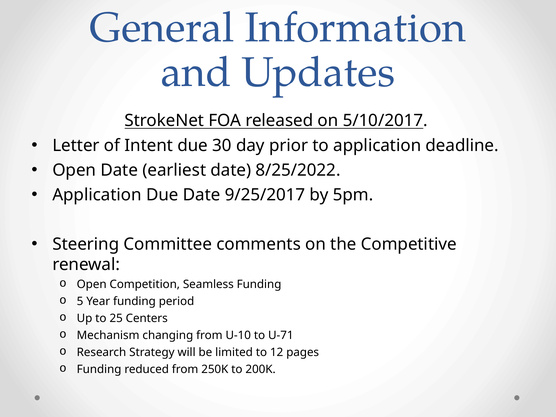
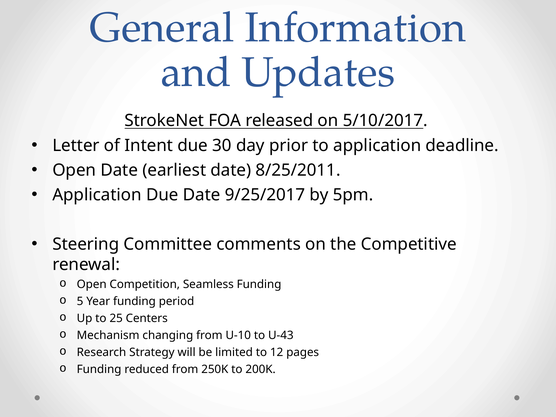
8/25/2022: 8/25/2022 -> 8/25/2011 (298, 170)
U-71: U-71 -> U-43 (281, 335)
